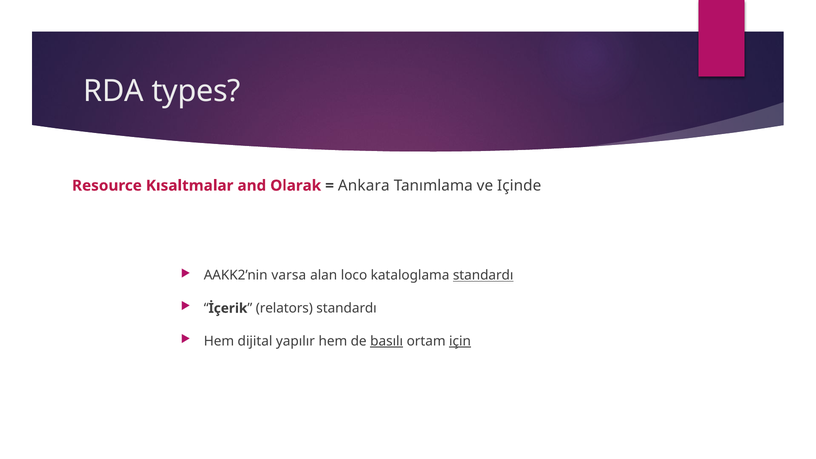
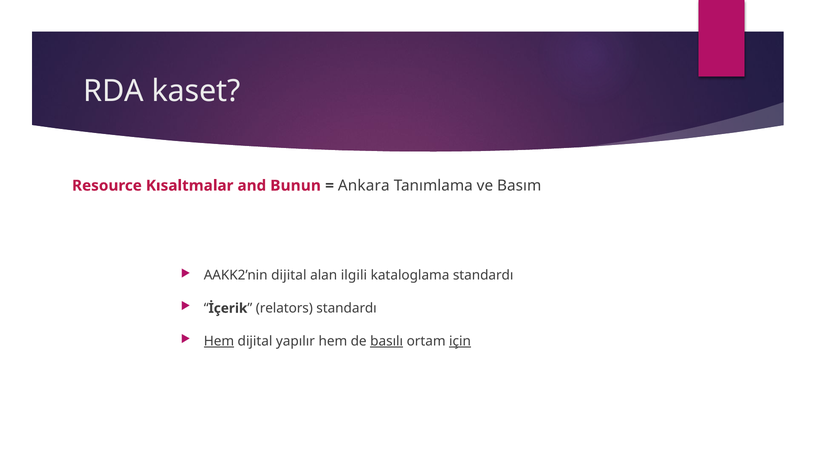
types: types -> kaset (196, 91)
Olarak: Olarak -> Bunun (296, 186)
Içinde: Içinde -> Basım (519, 186)
AAKK2’nin varsa: varsa -> dijital (289, 275)
loco: loco -> ilgili (354, 275)
standardı underline: present -> none (483, 275)
Hem underline: none -> present (219, 341)
